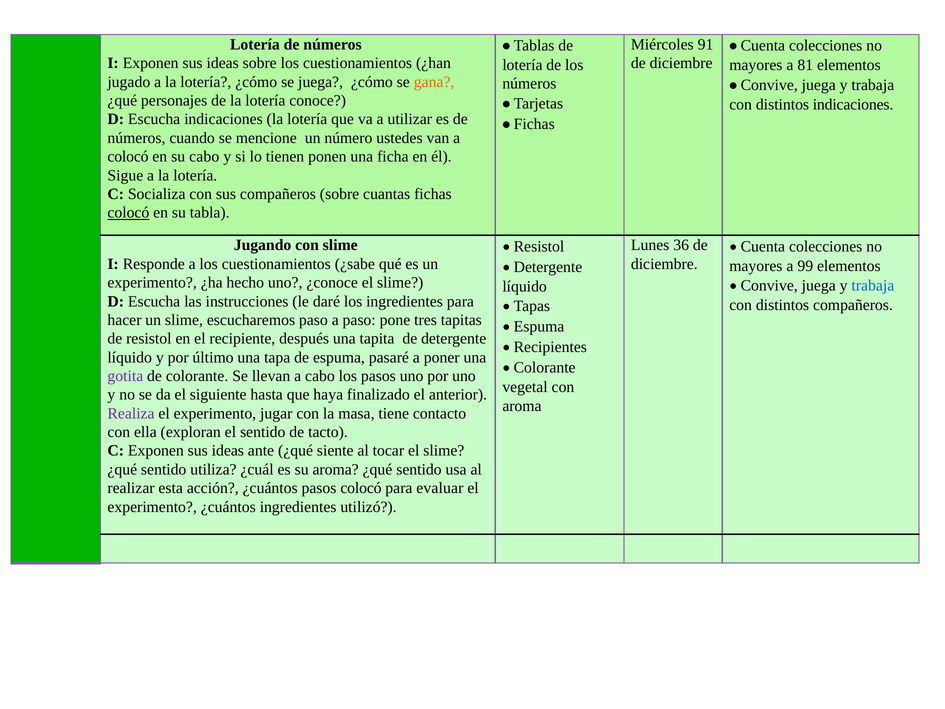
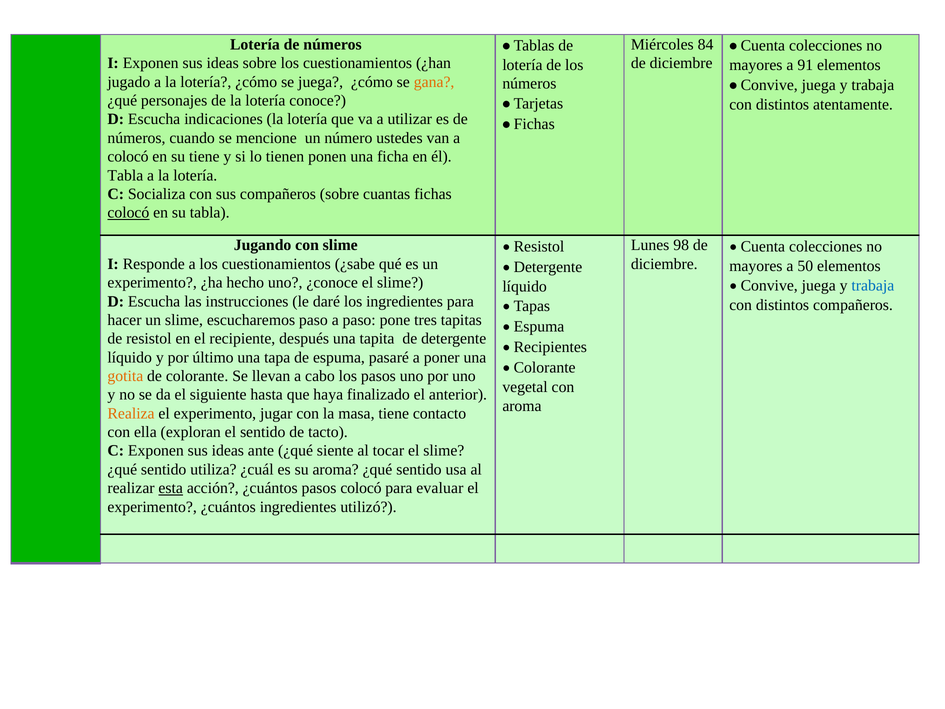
91: 91 -> 84 (706, 45)
81: 81 -> 91 (805, 65)
distintos indicaciones: indicaciones -> atentamente (853, 104)
su cabo: cabo -> tiene (204, 157)
Sigue: Sigue -> Tabla (125, 175)
36: 36 -> 98 (681, 245)
99: 99 -> 50 (805, 266)
gotita colour: purple -> orange (125, 376)
Realiza colour: purple -> orange (131, 413)
esta underline: none -> present (171, 488)
